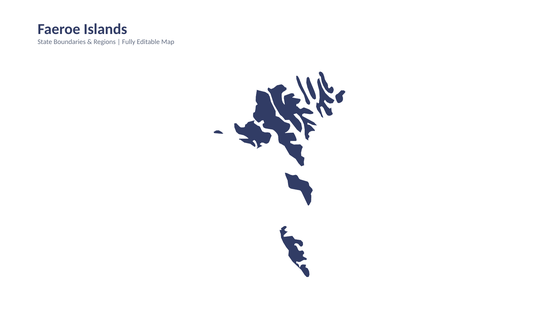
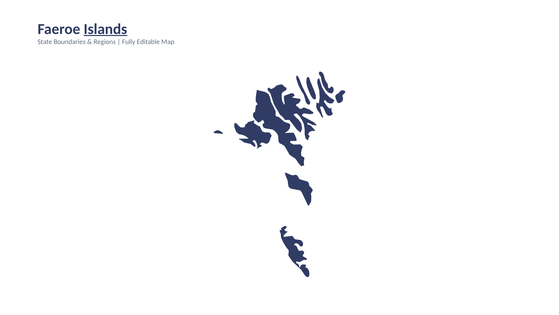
Islands underline: none -> present (105, 29)
